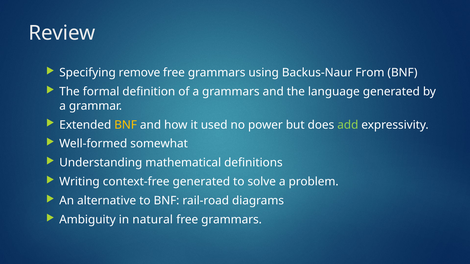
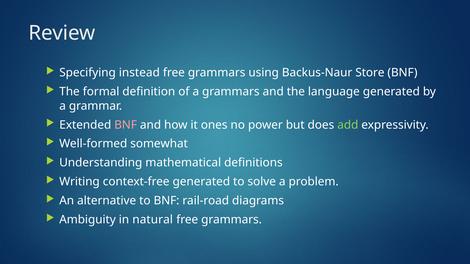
remove: remove -> instead (139, 73)
From: From -> Store (370, 73)
BNF colour: yellow -> pink (126, 125)
used: used -> ones (214, 125)
